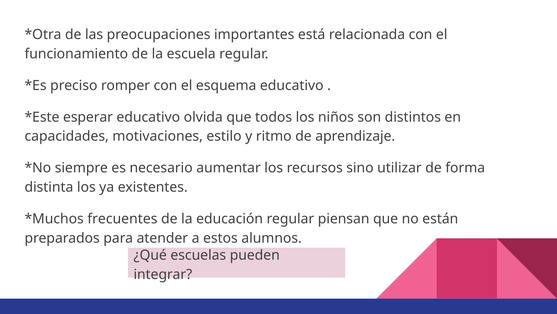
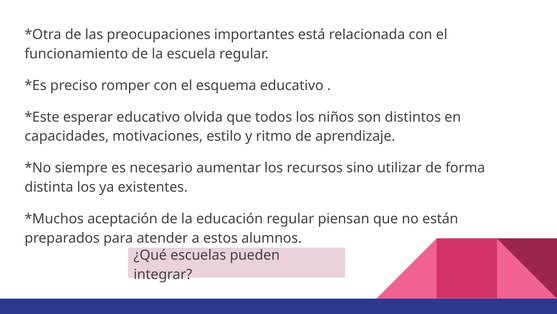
frecuentes: frecuentes -> aceptación (122, 218)
